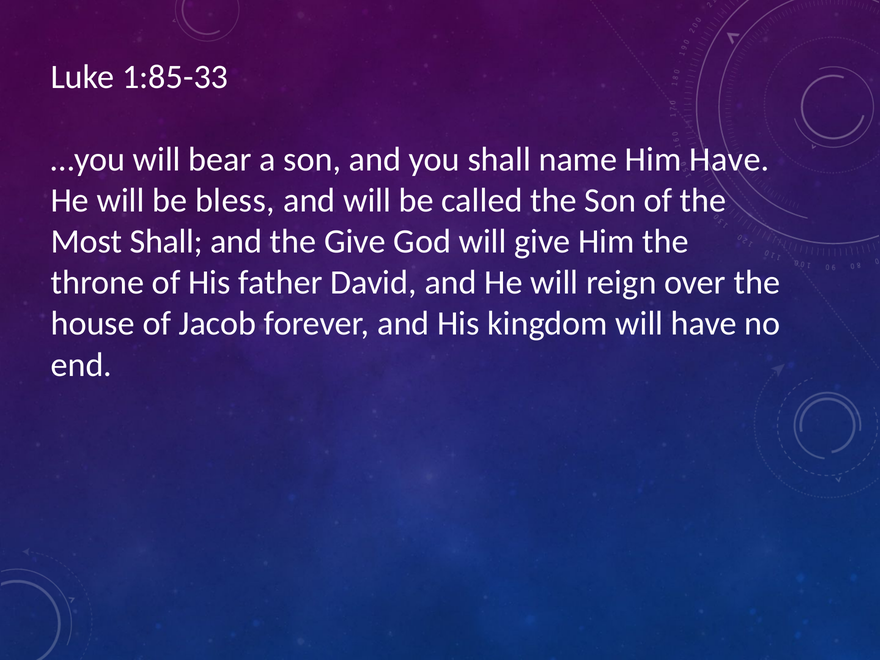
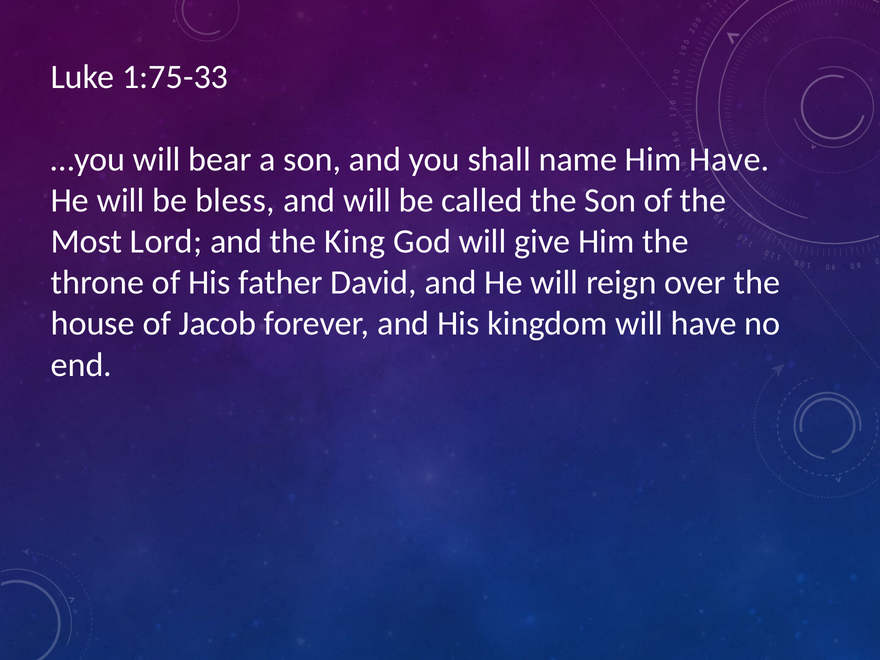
1:85-33: 1:85-33 -> 1:75-33 (175, 77)
Most Shall: Shall -> Lord (166, 242)
the Give: Give -> King (355, 242)
